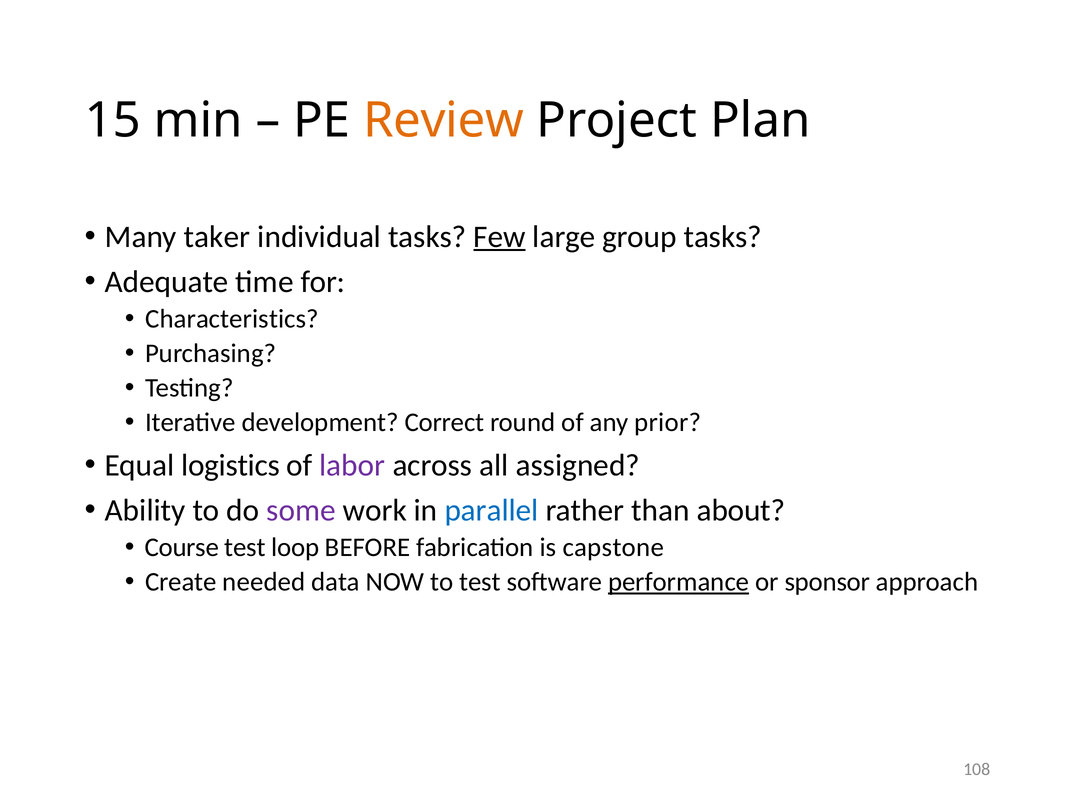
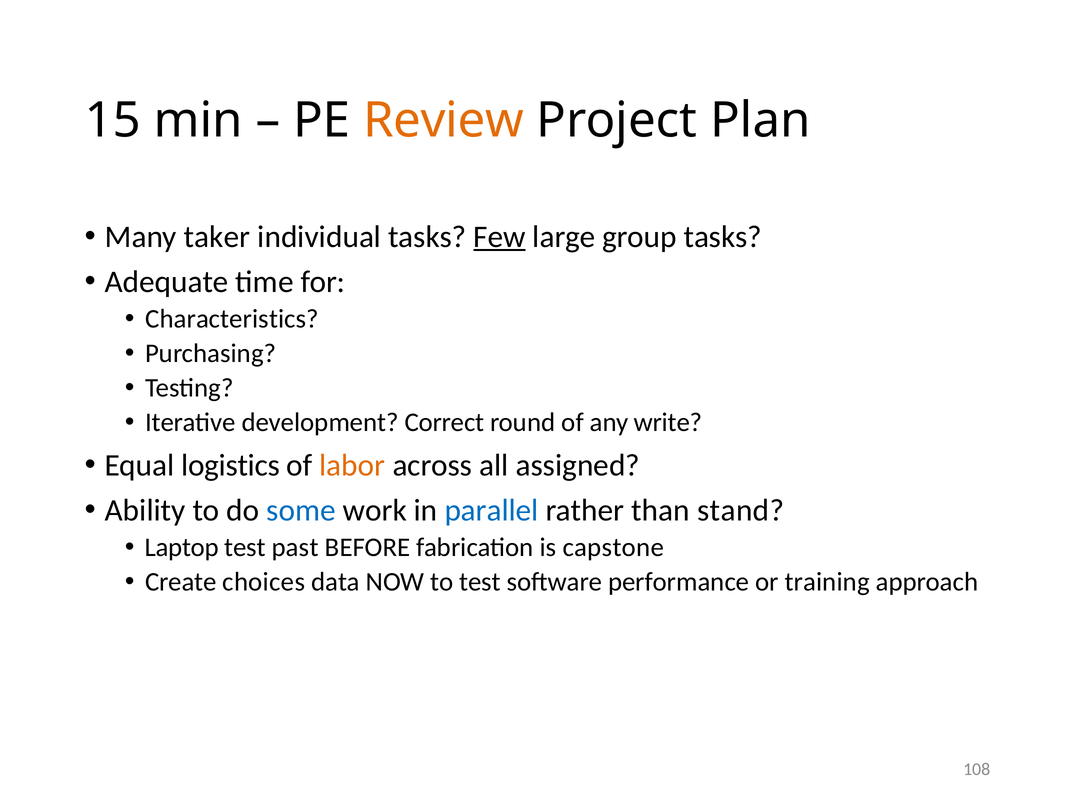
prior: prior -> write (668, 423)
labor colour: purple -> orange (352, 465)
some colour: purple -> blue (301, 510)
about: about -> stand (741, 510)
Course: Course -> Laptop (182, 548)
loop: loop -> past (295, 548)
needed: needed -> choices (264, 582)
performance underline: present -> none (679, 582)
sponsor: sponsor -> training (827, 582)
